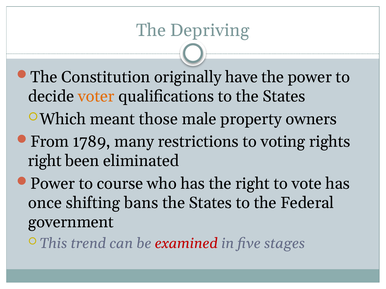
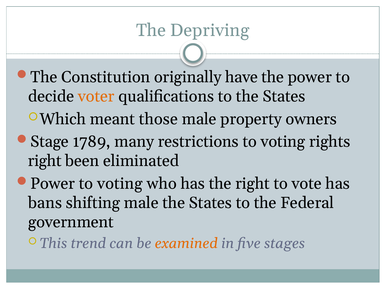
From: From -> Stage (50, 142)
Power to course: course -> voting (120, 184)
once: once -> bans (45, 203)
shifting bans: bans -> male (141, 203)
examined colour: red -> orange (186, 244)
